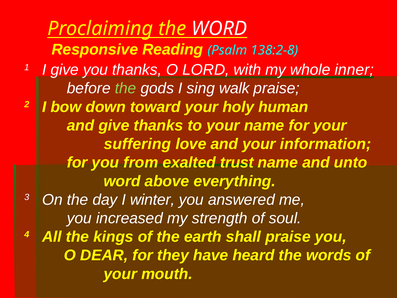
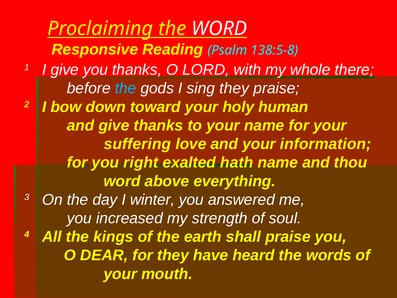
138:2-8: 138:2-8 -> 138:5-8 (274, 50)
inner: inner -> there (354, 70)
the colour: light green -> light blue (126, 88)
sing walk: walk -> they (234, 88)
from: from -> right (141, 162)
trust: trust -> hath (237, 162)
unto: unto -> thou (351, 162)
